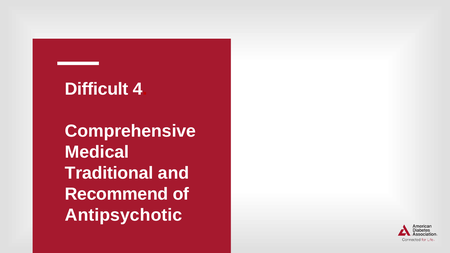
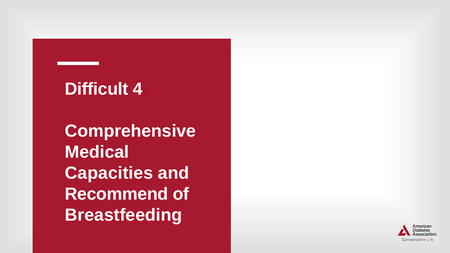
Traditional: Traditional -> Capacities (109, 173)
Antipsychotic: Antipsychotic -> Breastfeeding (124, 215)
